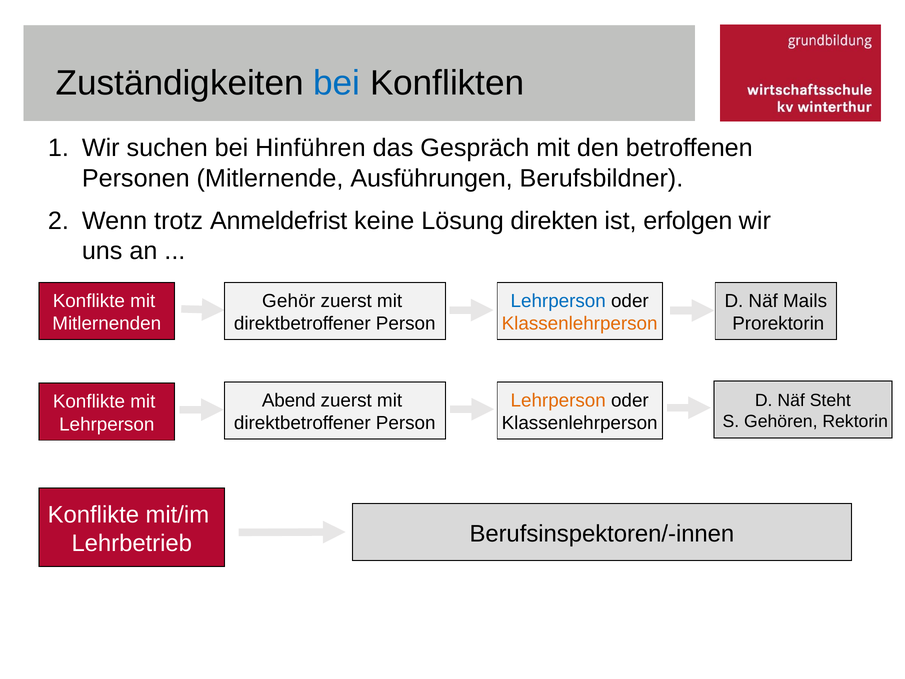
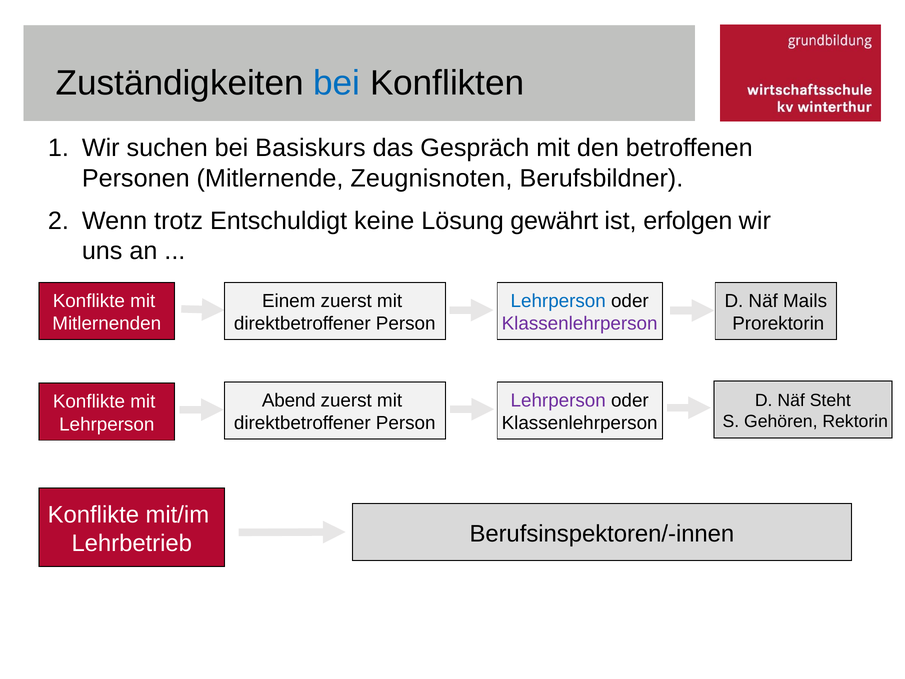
Hinführen: Hinführen -> Basiskurs (310, 148)
Ausführungen: Ausführungen -> Zeugnisnoten (431, 178)
Anmeldefrist: Anmeldefrist -> Entschuldigt (279, 221)
direkten: direkten -> gewährt (554, 221)
Gehör: Gehör -> Einem (289, 301)
Klassenlehrperson colour: orange -> purple (580, 323)
Lehrperson colour: orange -> purple (558, 400)
